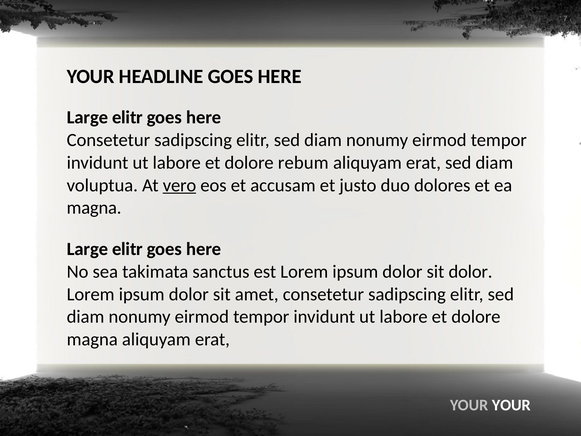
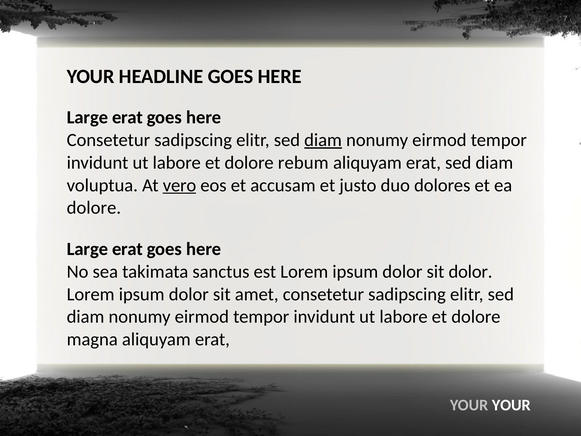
elitr: elitr -> erat (127, 117)
diam underline: none -> present (323, 140)
magna: magna -> dolore (94, 208)
elitr: elitr -> erat (127, 249)
